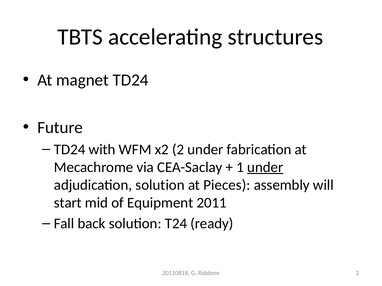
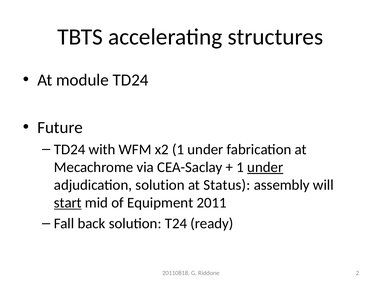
magnet: magnet -> module (82, 80)
x2 2: 2 -> 1 (178, 150)
Pieces: Pieces -> Status (227, 185)
start underline: none -> present (68, 203)
